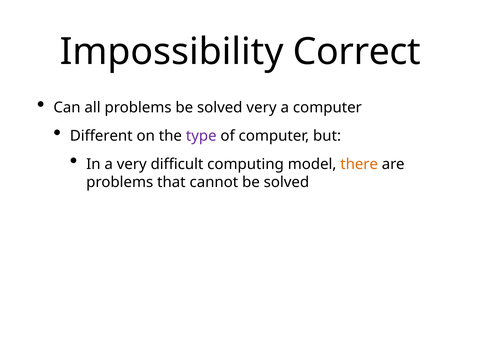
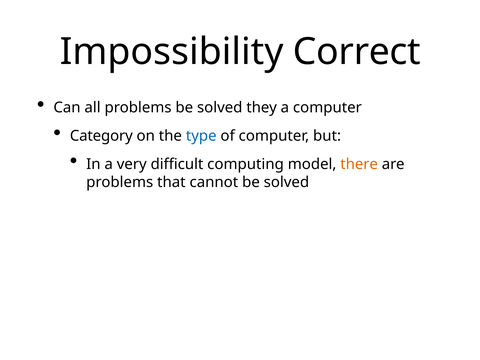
solved very: very -> they (262, 108)
Different: Different -> Category (101, 136)
type colour: purple -> blue (201, 136)
